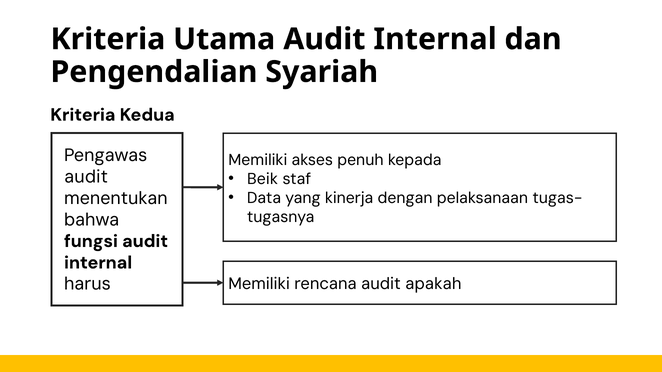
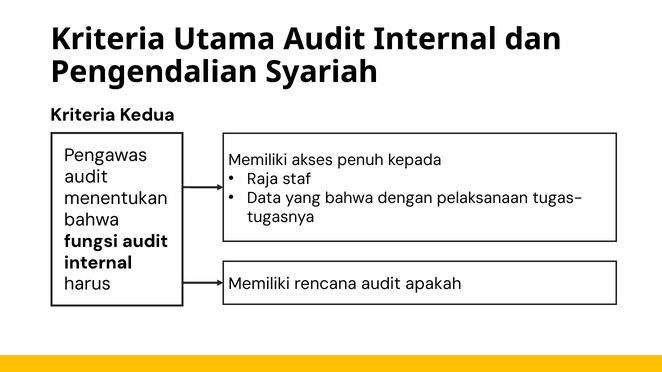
Beik: Beik -> Raja (263, 179)
yang kinerja: kinerja -> bahwa (349, 198)
